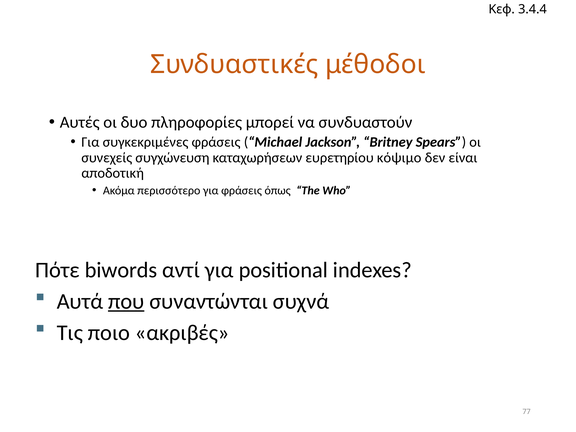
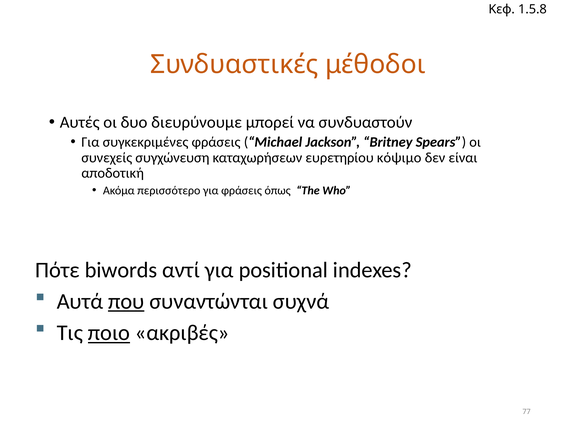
3.4.4: 3.4.4 -> 1.5.8 (532, 9)
πληροφορίες: πληροφορίες -> διευρύνουμε (197, 122)
ποιο underline: none -> present (109, 333)
